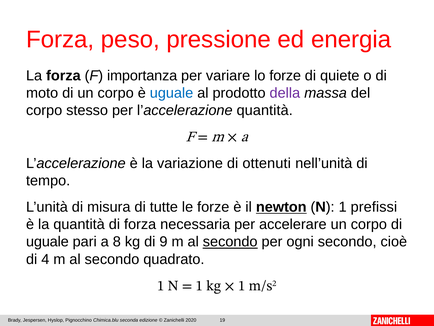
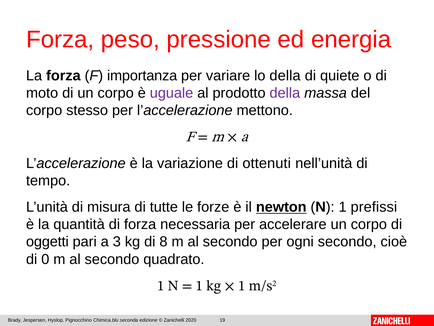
lo forze: forze -> della (285, 75)
uguale colour: blue -> purple (172, 93)
l’accelerazione quantità: quantità -> mettono (265, 110)
uguale: uguale -> oggetti (47, 241)
8: 8 -> 3 (117, 241)
9: 9 -> 8 (163, 241)
secondo underline: present -> none (230, 241)
4: 4 -> 0 (45, 259)
